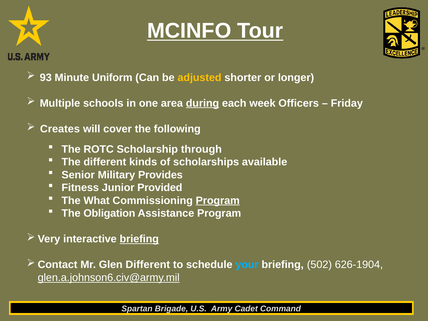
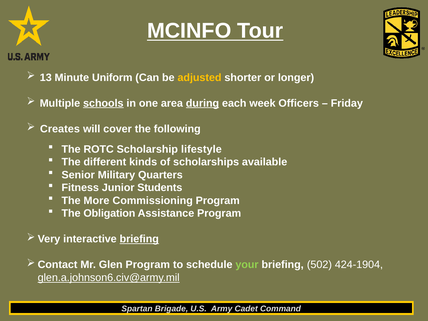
93: 93 -> 13 (46, 77)
schools underline: none -> present (103, 103)
through: through -> lifestyle (201, 149)
Provides: Provides -> Quarters (160, 175)
Provided: Provided -> Students (160, 188)
What: What -> More (97, 201)
Program underline: present -> none (218, 201)
Glen Different: Different -> Program (148, 265)
your colour: light blue -> light green (247, 265)
626-1904: 626-1904 -> 424-1904 (359, 265)
